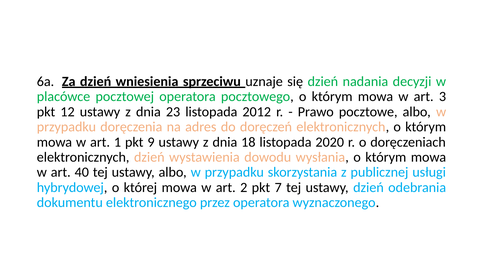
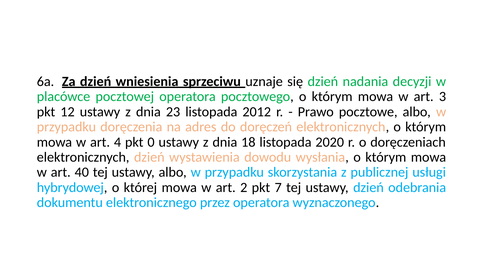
1: 1 -> 4 (118, 142)
9: 9 -> 0 (151, 142)
